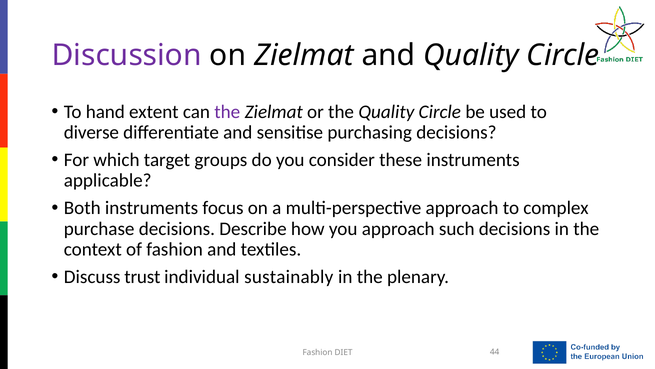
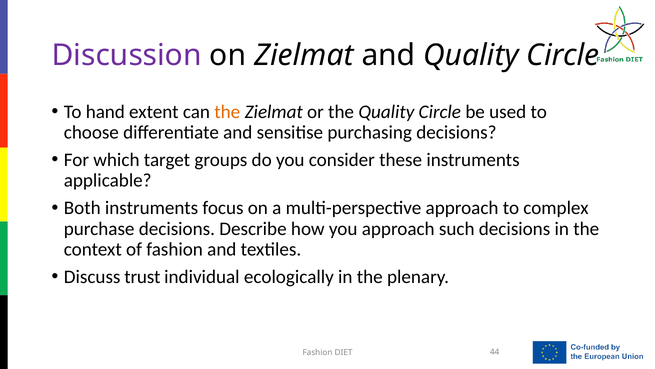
the colour: purple -> orange (227, 112)
diverse: diverse -> choose (91, 132)
sustainably: sustainably -> ecologically (289, 277)
